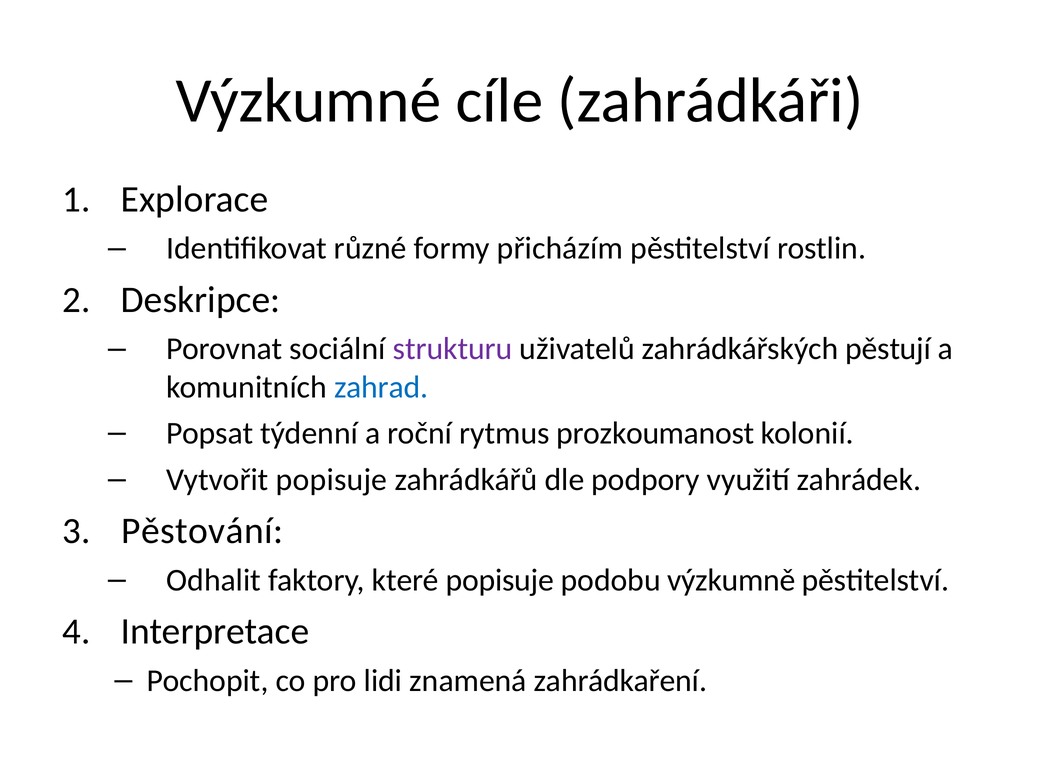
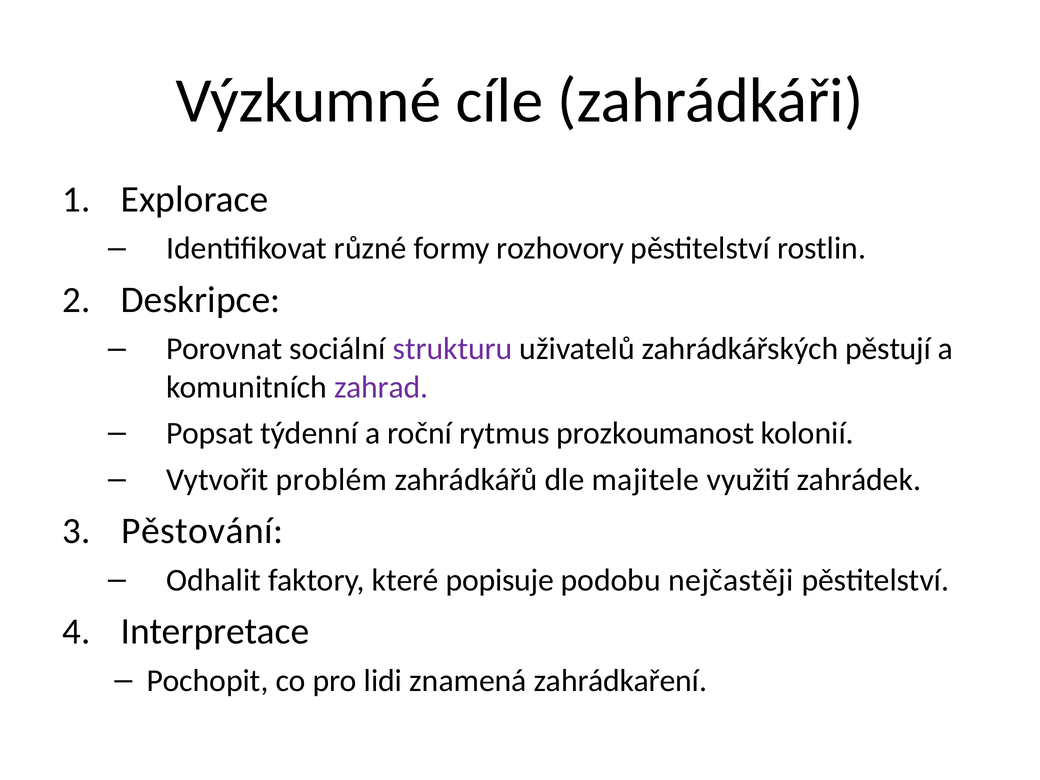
přicházím: přicházím -> rozhovory (560, 248)
zahrad colour: blue -> purple (381, 387)
Vytvořit popisuje: popisuje -> problém (331, 480)
podpory: podpory -> majitele (645, 480)
výzkumně: výzkumně -> nejčastěji (731, 580)
